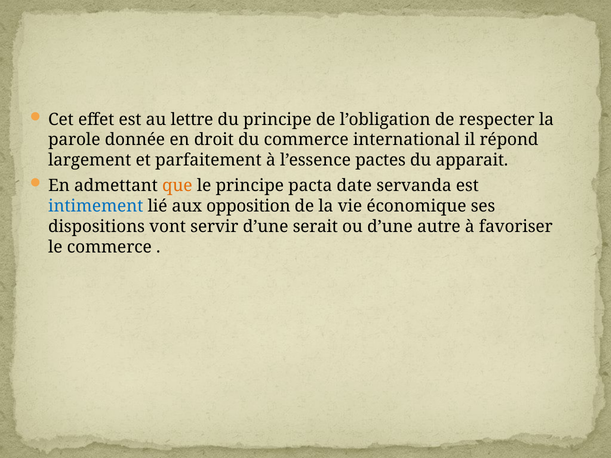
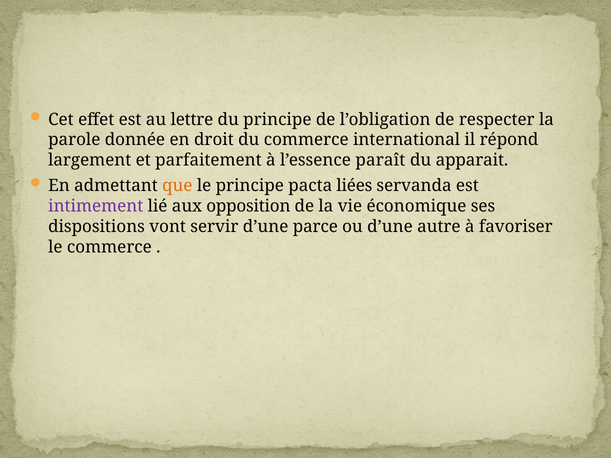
pactes: pactes -> paraît (380, 160)
date: date -> liées (354, 186)
intimement colour: blue -> purple (96, 206)
serait: serait -> parce (315, 227)
